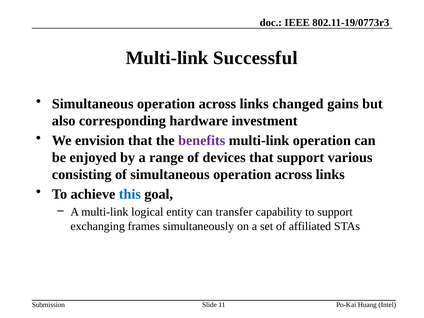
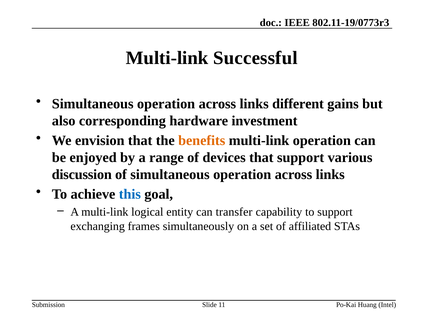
changed: changed -> different (298, 104)
benefits colour: purple -> orange (202, 141)
consisting: consisting -> discussion (82, 174)
